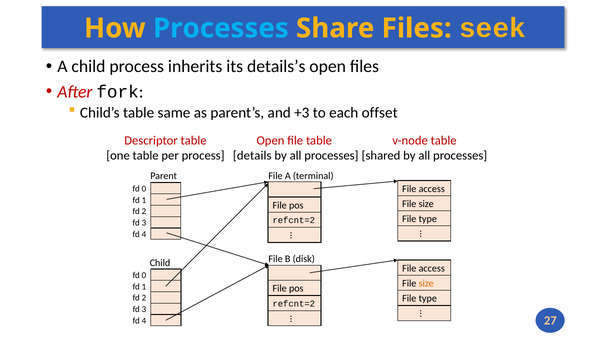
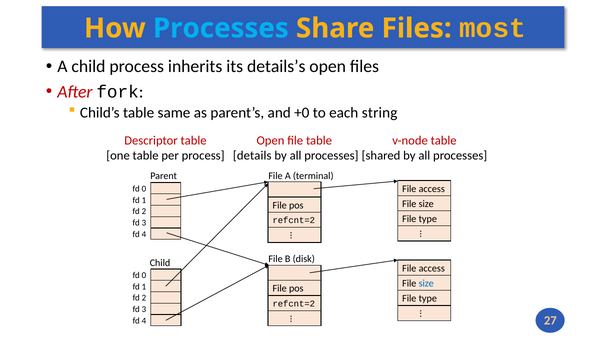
seek: seek -> most (493, 28)
+3: +3 -> +0 (302, 113)
offset: offset -> string (380, 113)
size colour: orange -> blue (426, 283)
